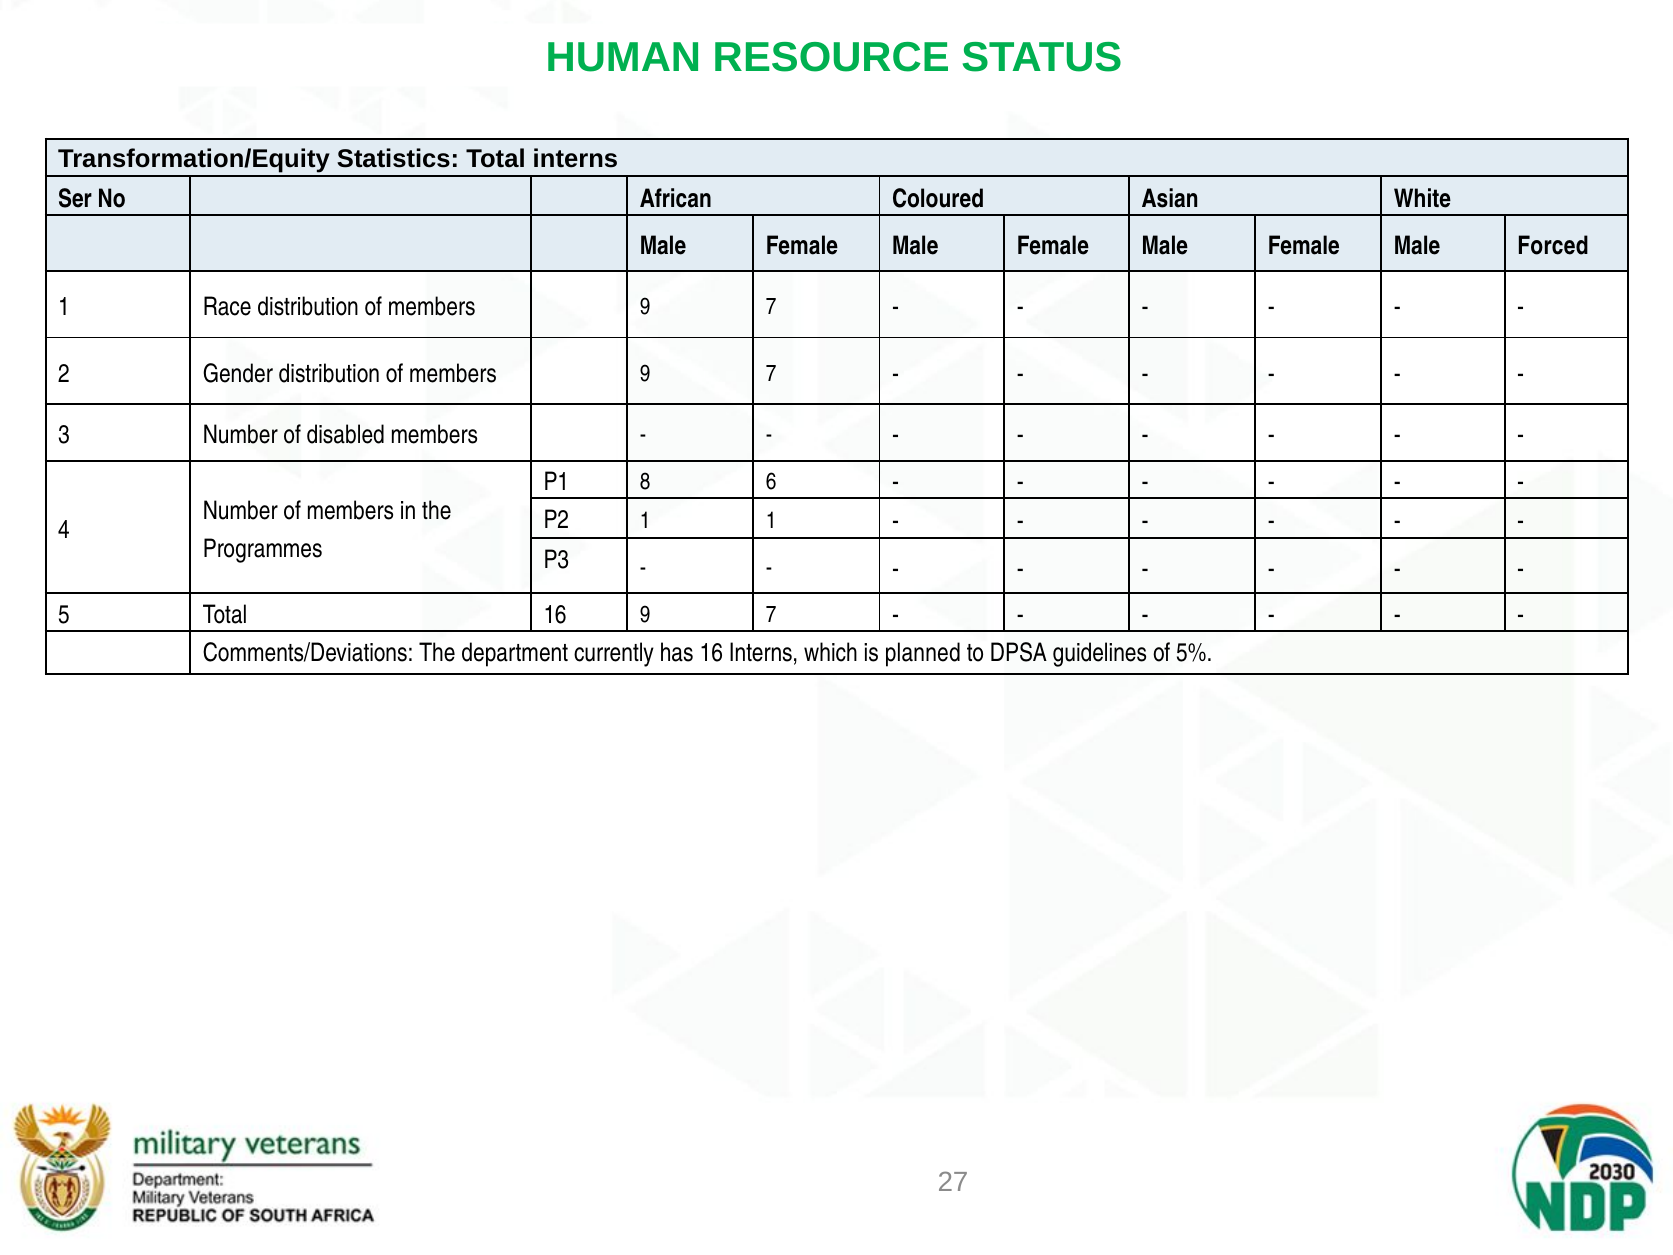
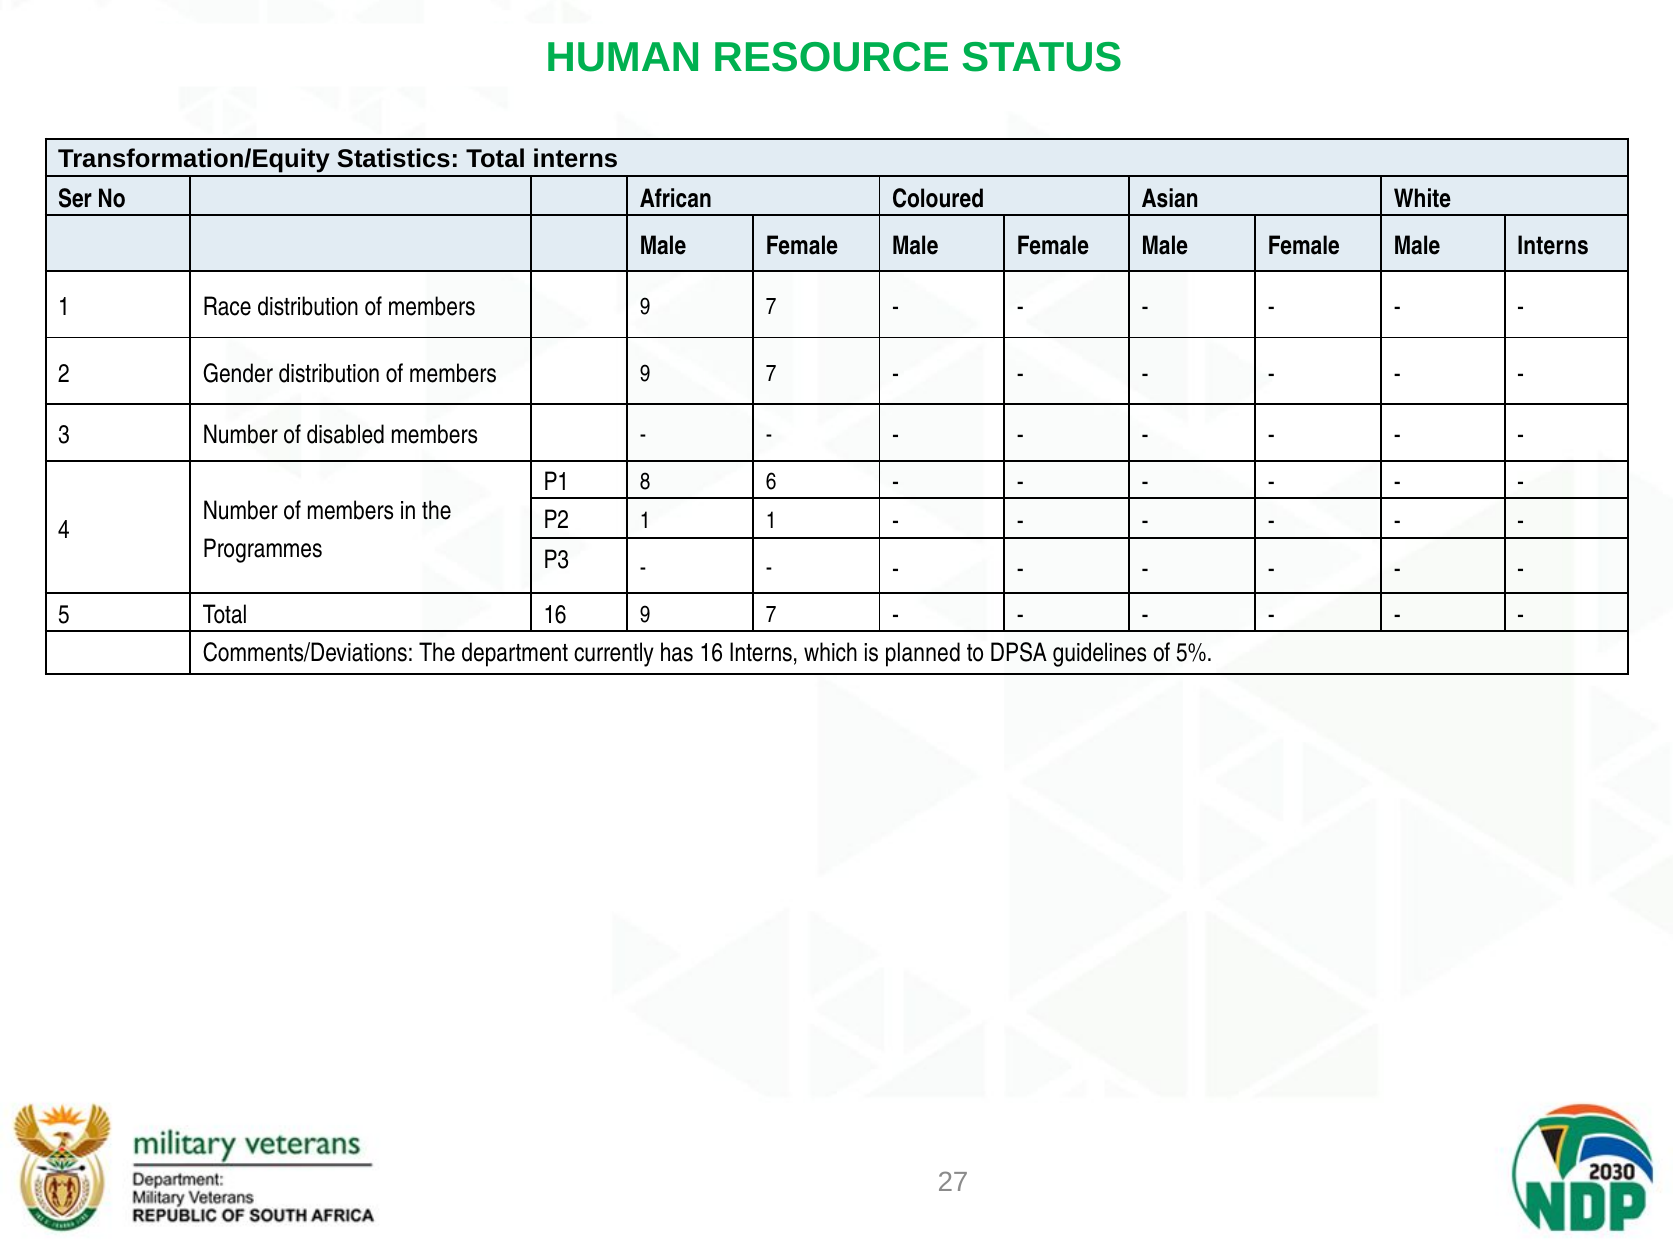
Male Forced: Forced -> Interns (1553, 246)
